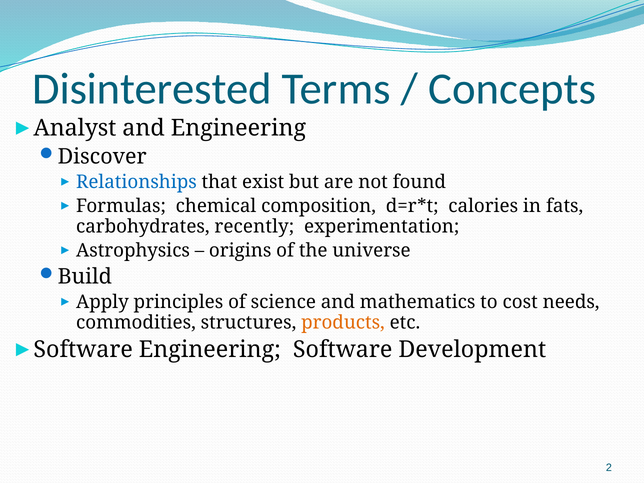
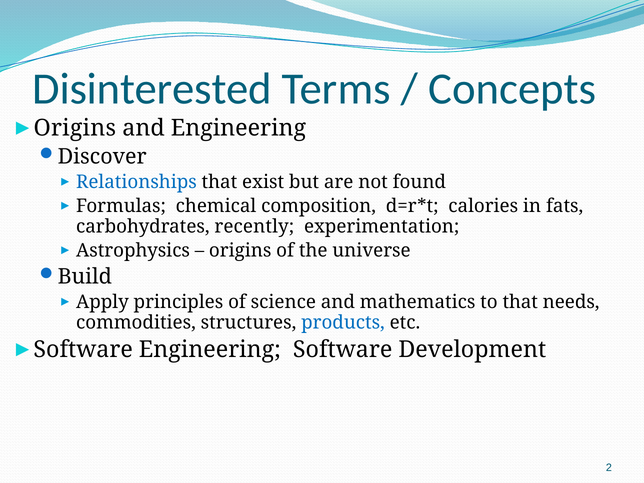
Analyst: Analyst -> Origins (75, 128)
to cost: cost -> that (520, 302)
products colour: orange -> blue (343, 322)
